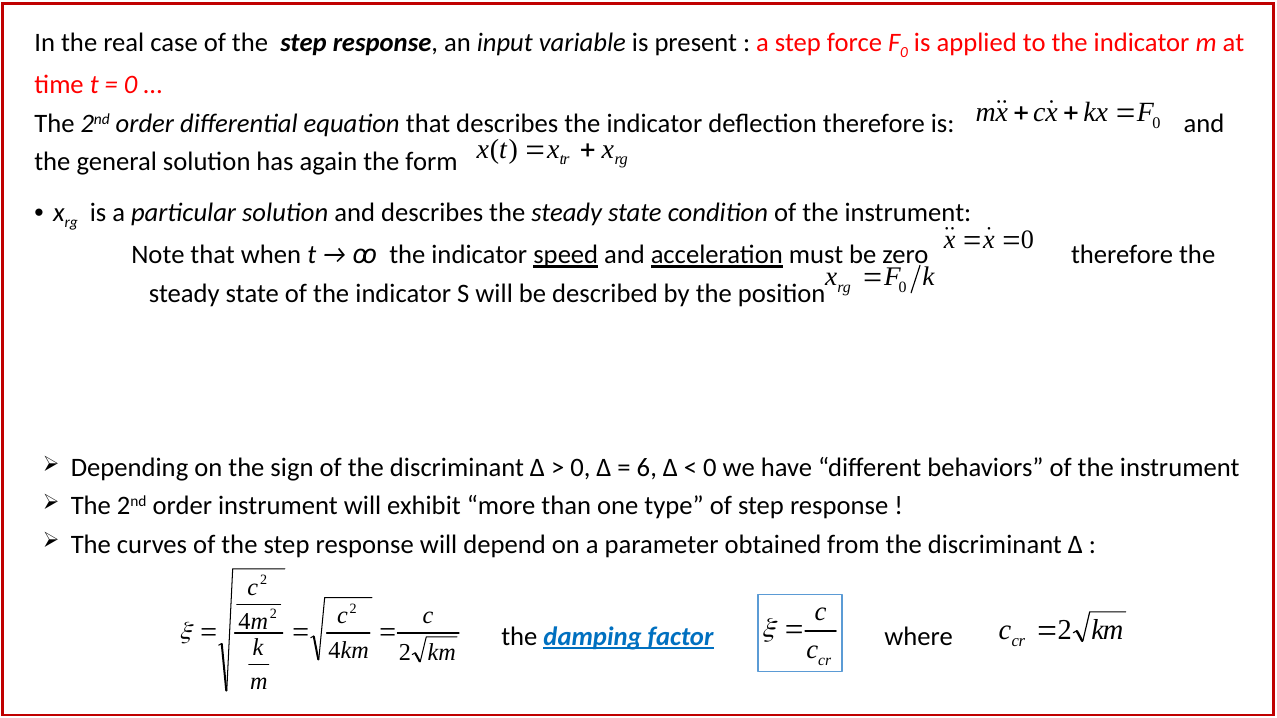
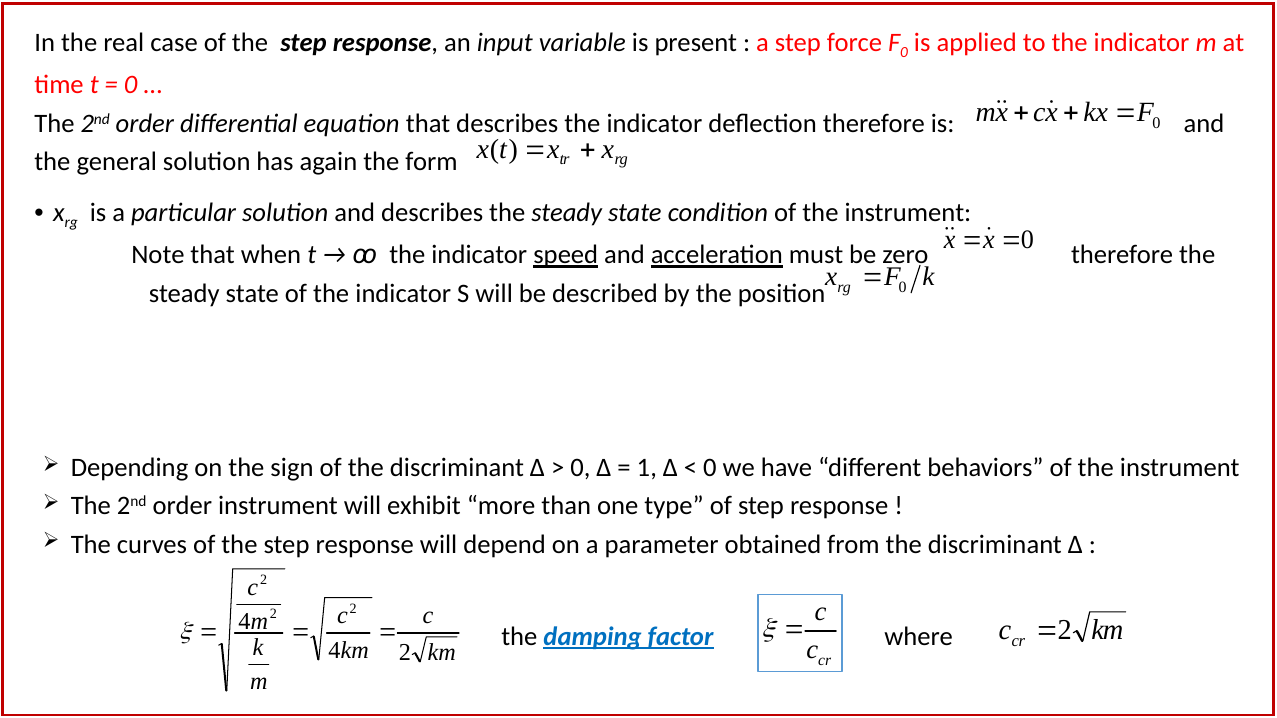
6: 6 -> 1 (647, 468)
